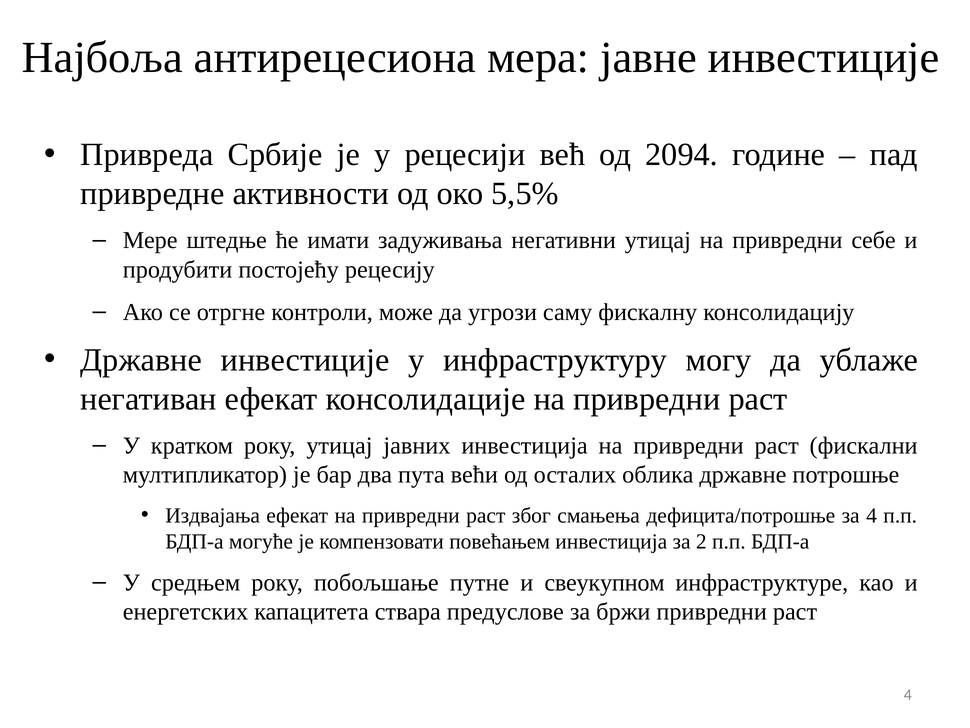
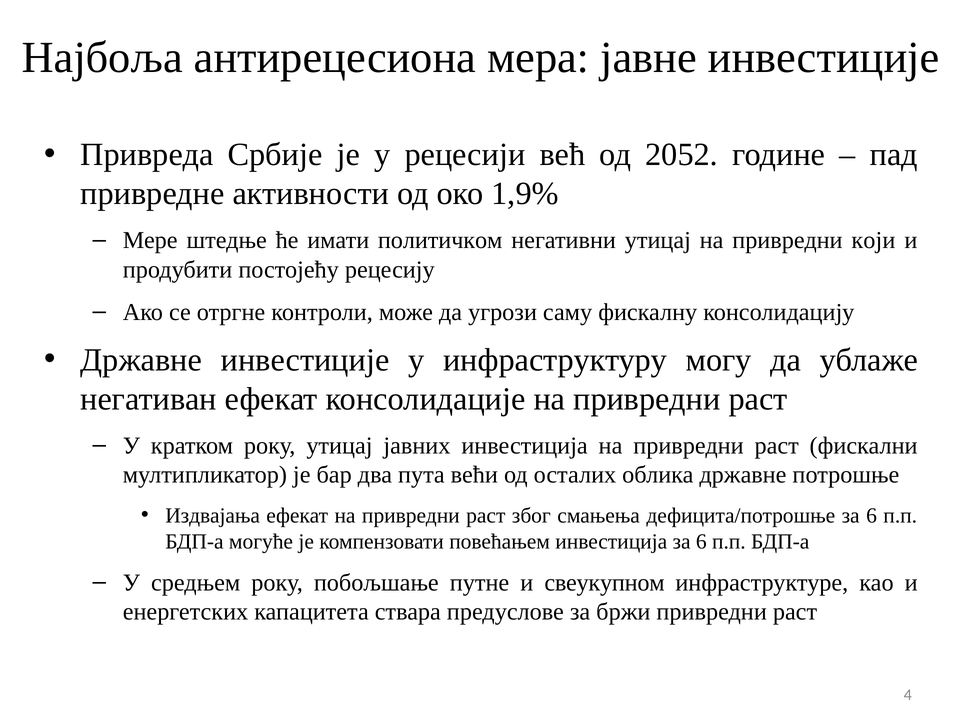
2094: 2094 -> 2052 (682, 155)
5,5%: 5,5% -> 1,9% (525, 193)
задуживања: задуживања -> политичком (440, 240)
себе: себе -> који (873, 240)
дефицита/потрошње за 4: 4 -> 6 (872, 515)
инвестиција за 2: 2 -> 6 (701, 541)
